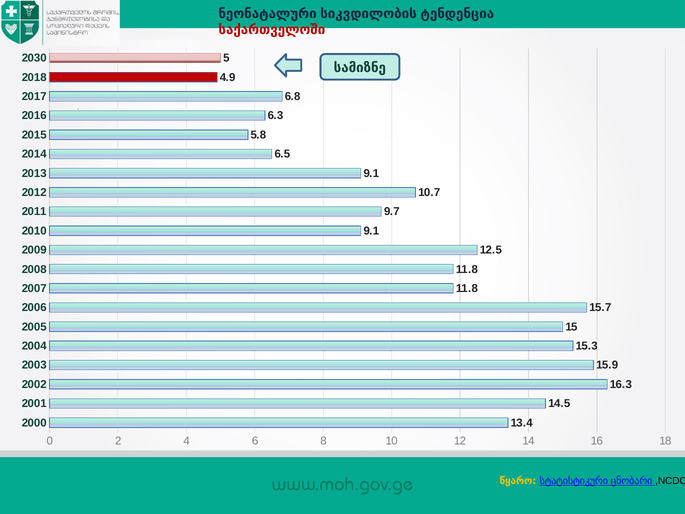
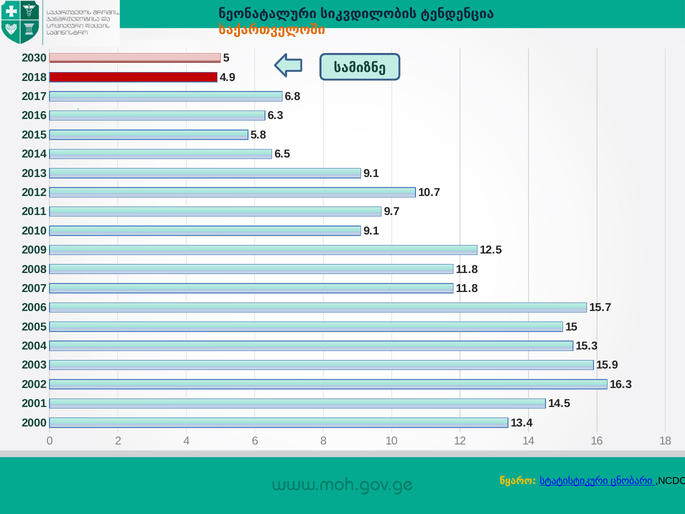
საქართველოში colour: red -> orange (272, 30)
